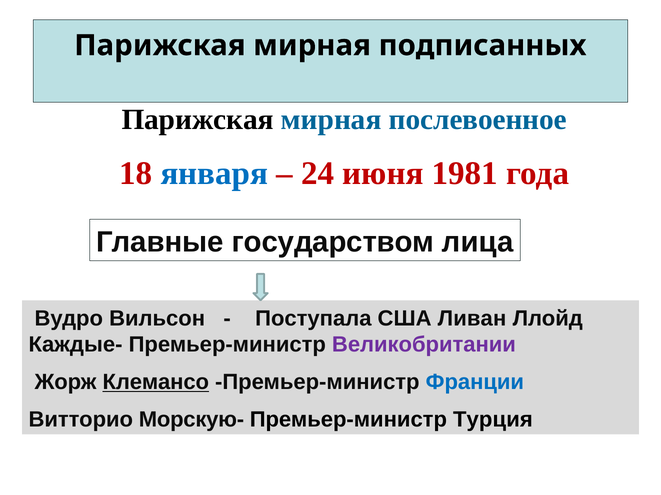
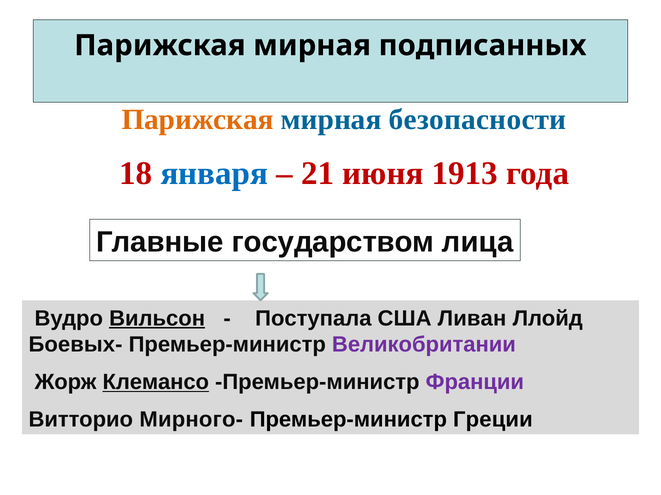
Парижская colour: black -> orange (198, 120)
послевоенное: послевоенное -> безопасности (478, 120)
24: 24 -> 21 (318, 174)
1981: 1981 -> 1913 (465, 174)
Вильсон underline: none -> present (157, 319)
Каждые-: Каждые- -> Боевых- (76, 345)
Франции colour: blue -> purple (475, 383)
Морскую-: Морскую- -> Мирного- (191, 420)
Турция: Турция -> Греции (493, 420)
